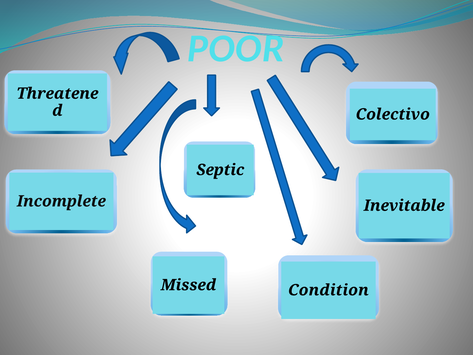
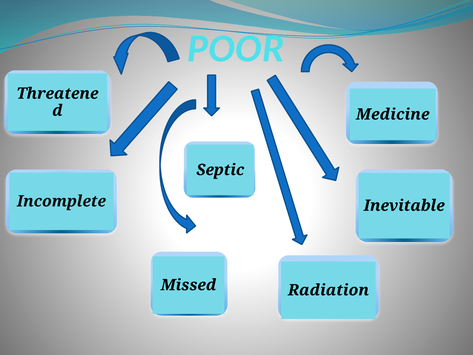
Colectivo: Colectivo -> Medicine (393, 114)
Condition: Condition -> Radiation (328, 290)
